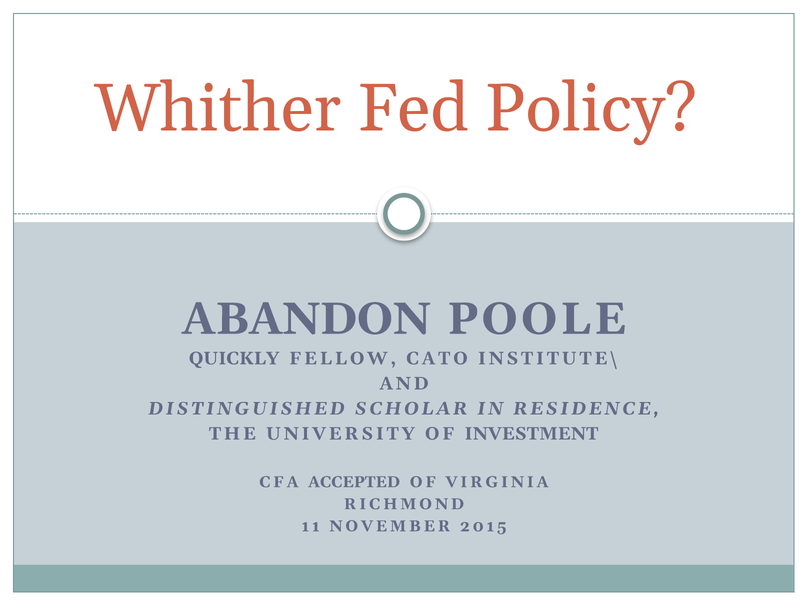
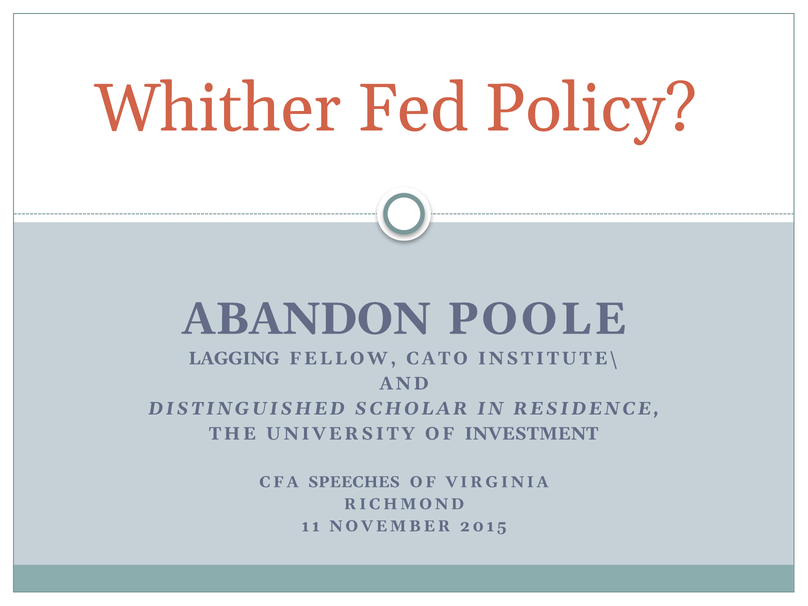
QUICKLY: QUICKLY -> LAGGING (234, 358)
ACCEPTED: ACCEPTED -> SPEECHES (354, 482)
